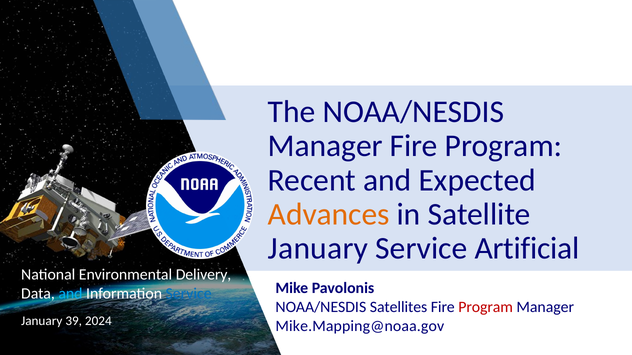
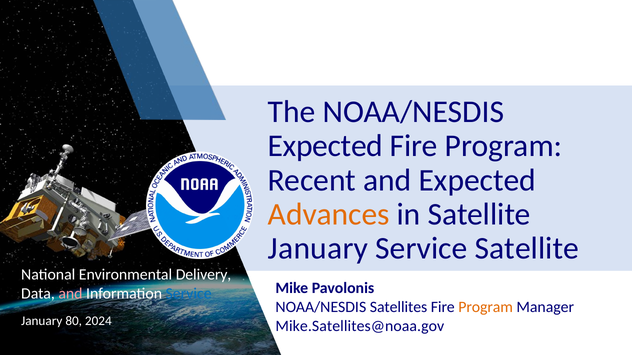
Manager: Manager -> Expected (325, 146)
Service Artificial: Artificial -> Satellite (527, 249)
and colour: light blue -> pink (70, 294)
Program colour: red -> orange (486, 307)
39: 39 -> 80 (74, 321)
Mike.Mapping@noaa.gov: Mike.Mapping@noaa.gov -> Mike.Satellites@noaa.gov (360, 326)
